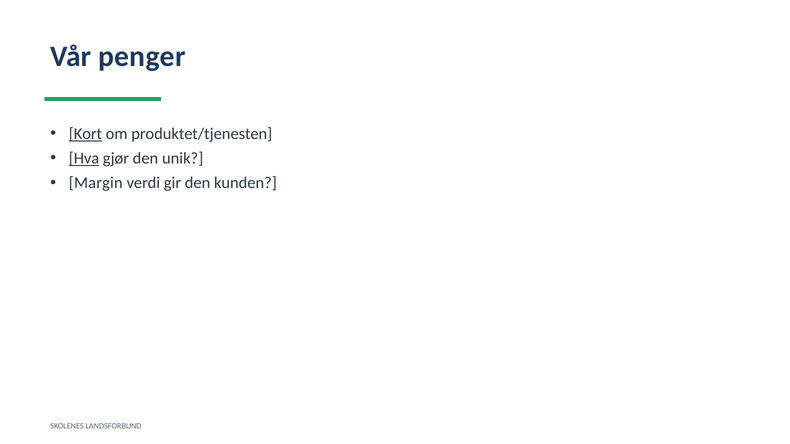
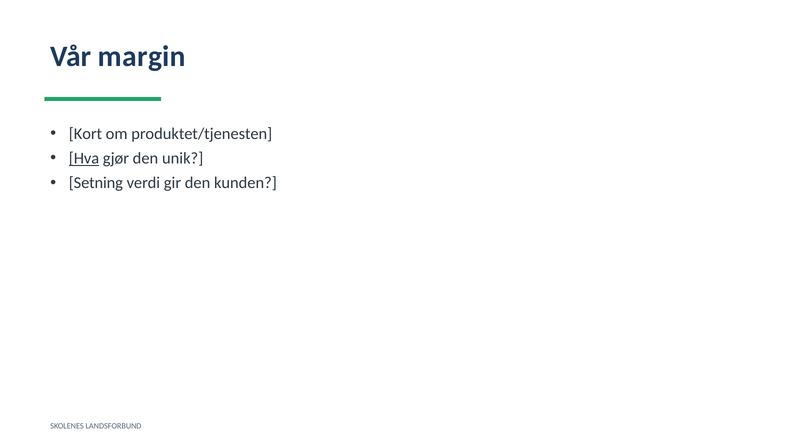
penger: penger -> margin (142, 56)
Kort underline: present -> none (85, 134)
Margin: Margin -> Setning (96, 183)
